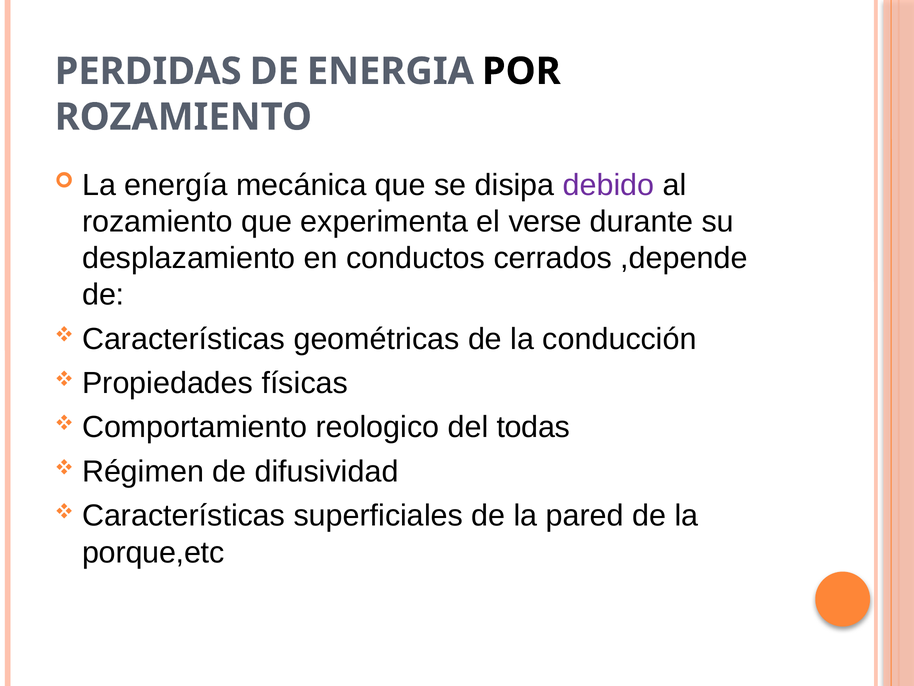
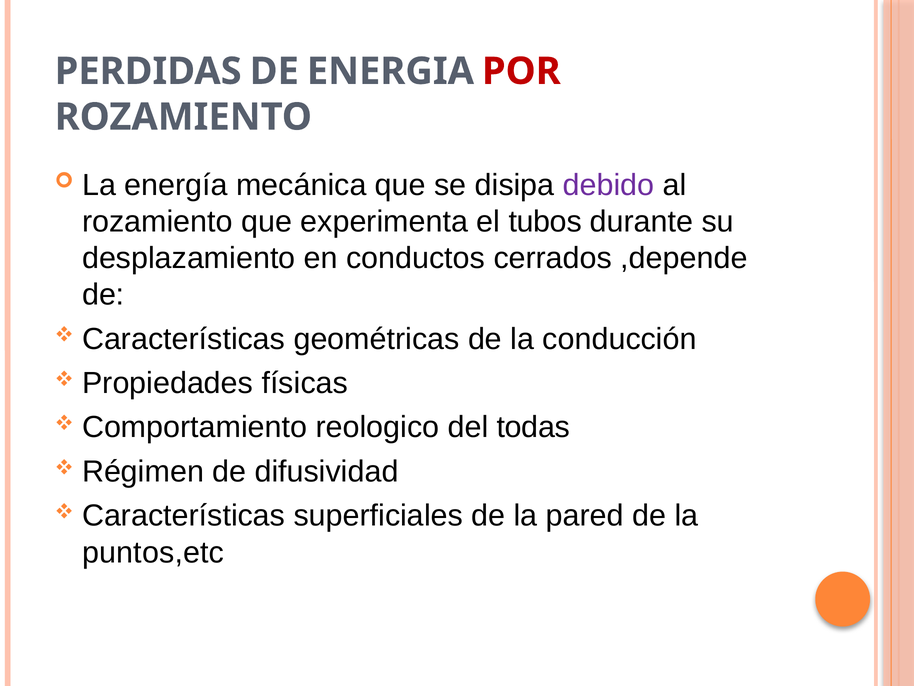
POR colour: black -> red (521, 71)
verse: verse -> tubos (545, 221)
porque,etc: porque,etc -> puntos,etc (153, 552)
